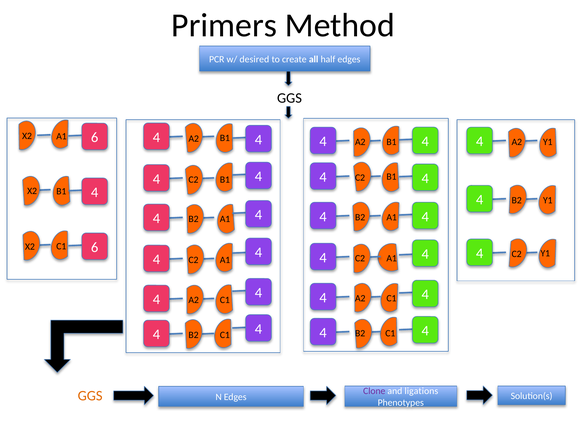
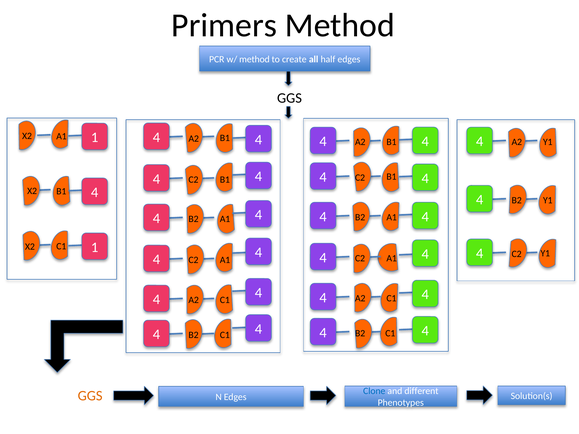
w/ desired: desired -> method (254, 59)
6: 6 -> 1 (95, 138)
6: 6 -> 1 (95, 247)
Clone colour: purple -> blue (374, 391)
ligations: ligations -> different (421, 391)
